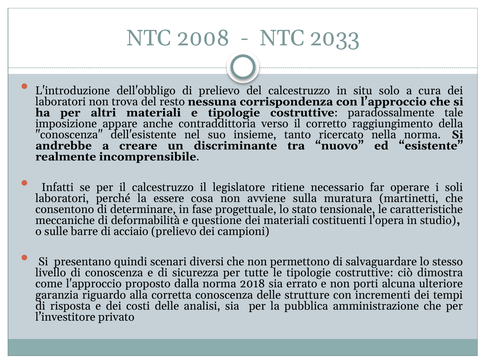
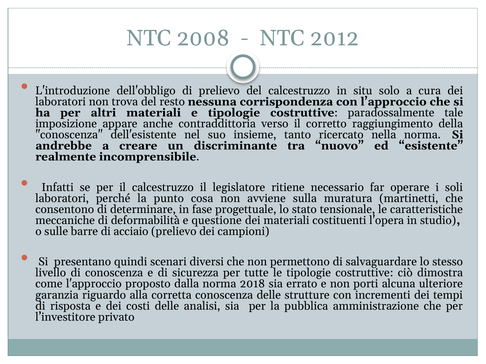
2033: 2033 -> 2012 (335, 38)
essere: essere -> punto (169, 199)
